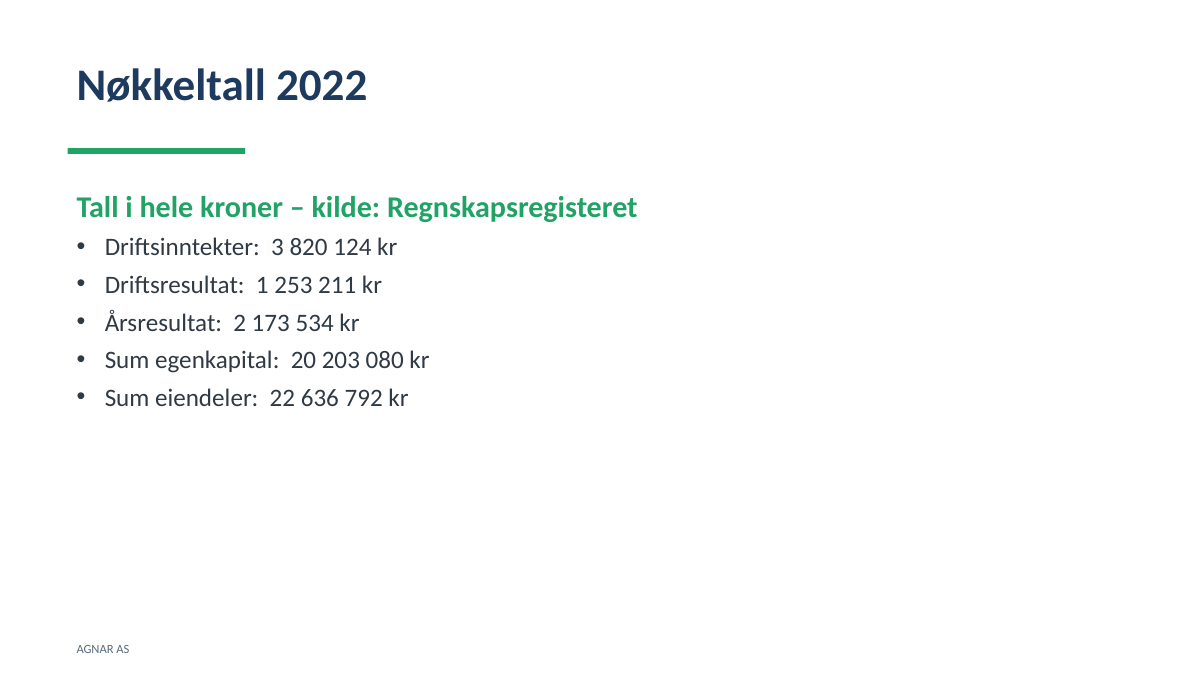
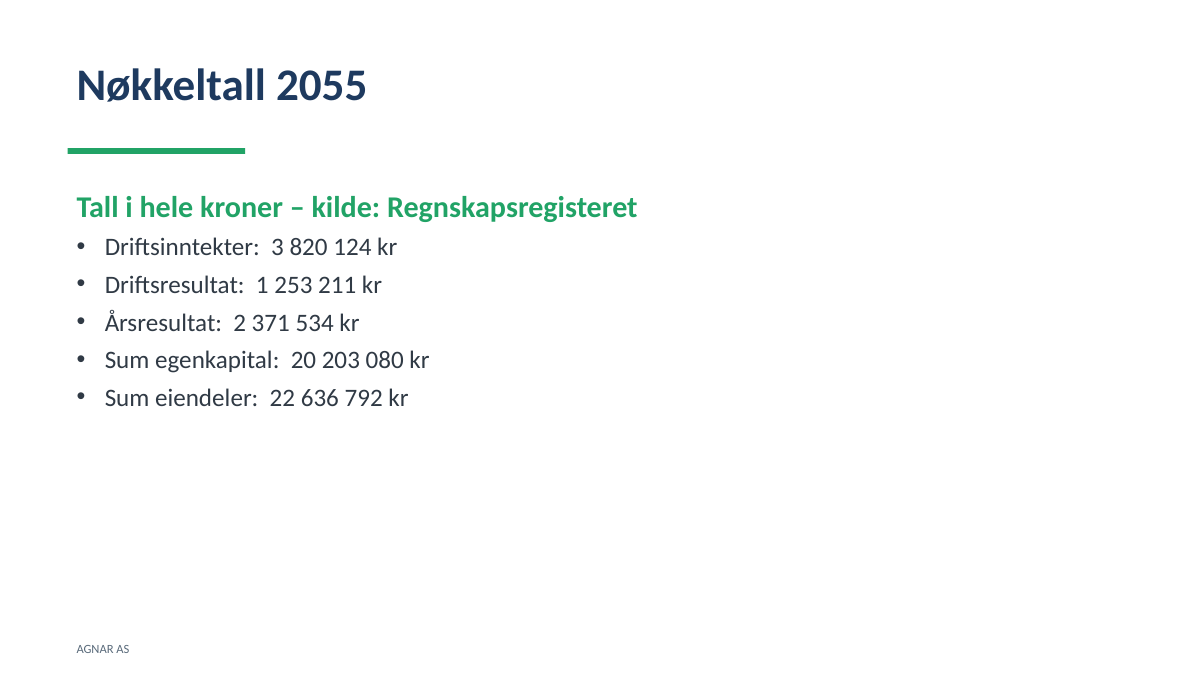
2022: 2022 -> 2055 (322, 86)
173: 173 -> 371 (271, 323)
